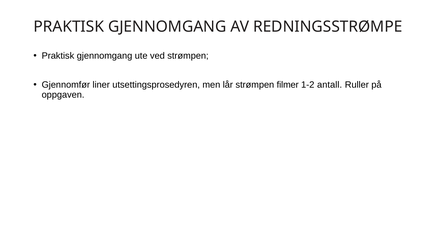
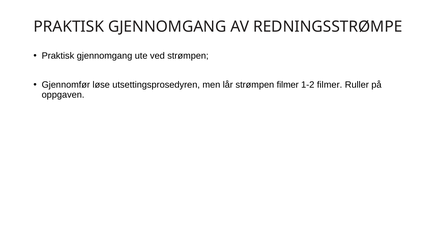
liner: liner -> løse (101, 85)
1-2 antall: antall -> filmer (330, 85)
